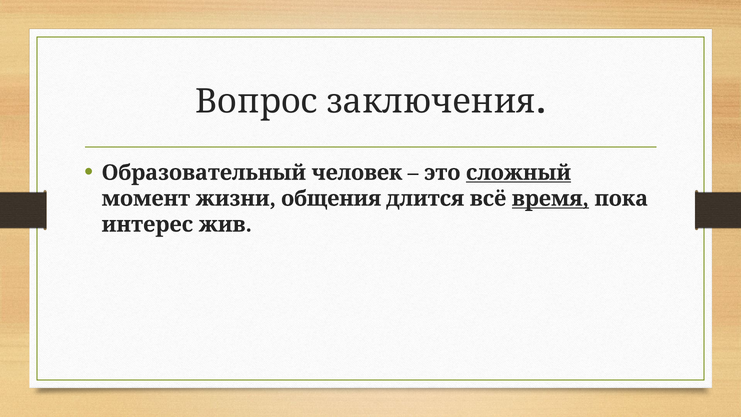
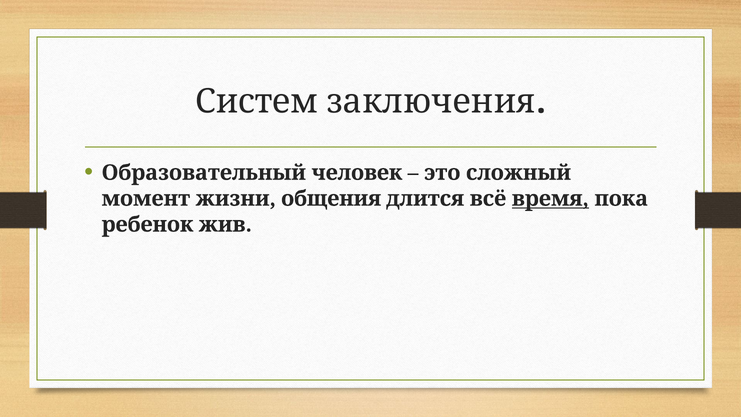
Вопрос: Вопрос -> Систем (257, 102)
сложный underline: present -> none (519, 173)
интерес: интерес -> ребенок (147, 224)
